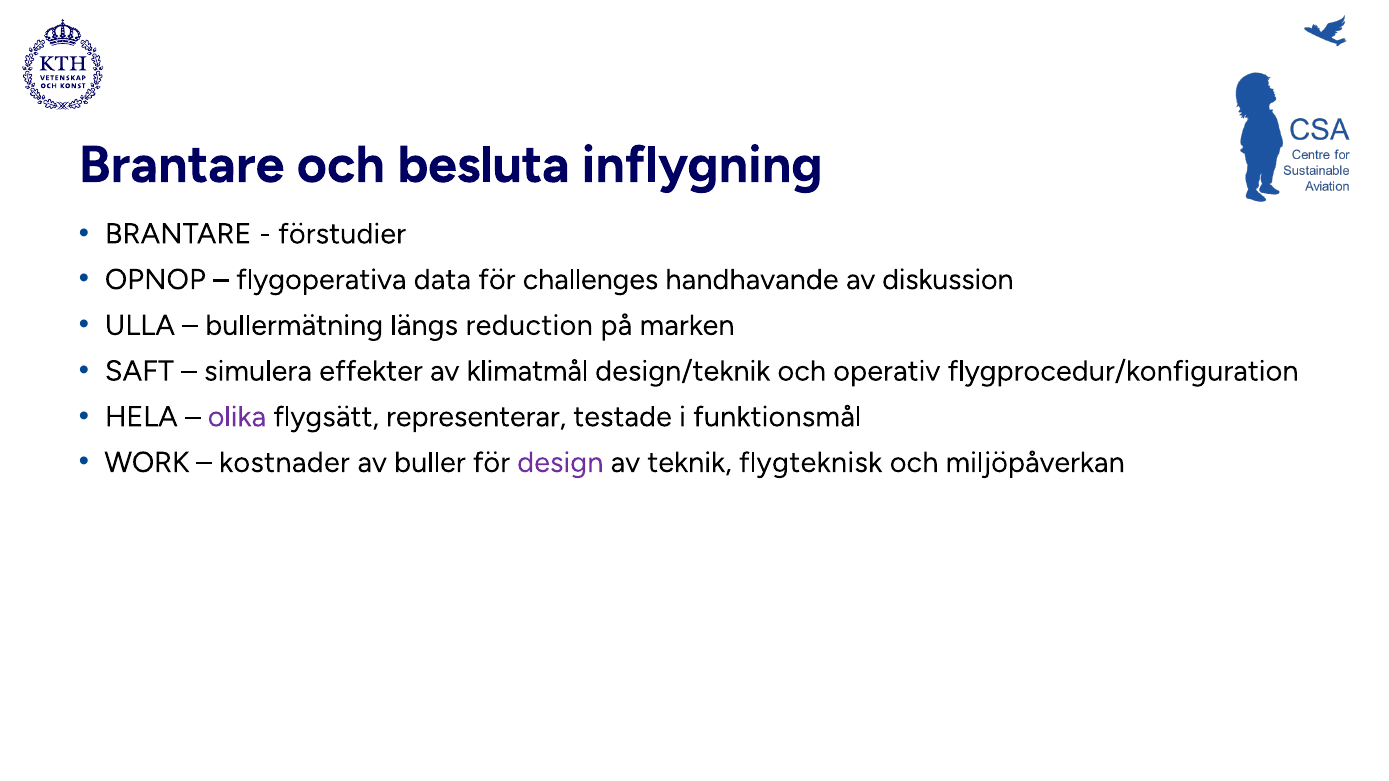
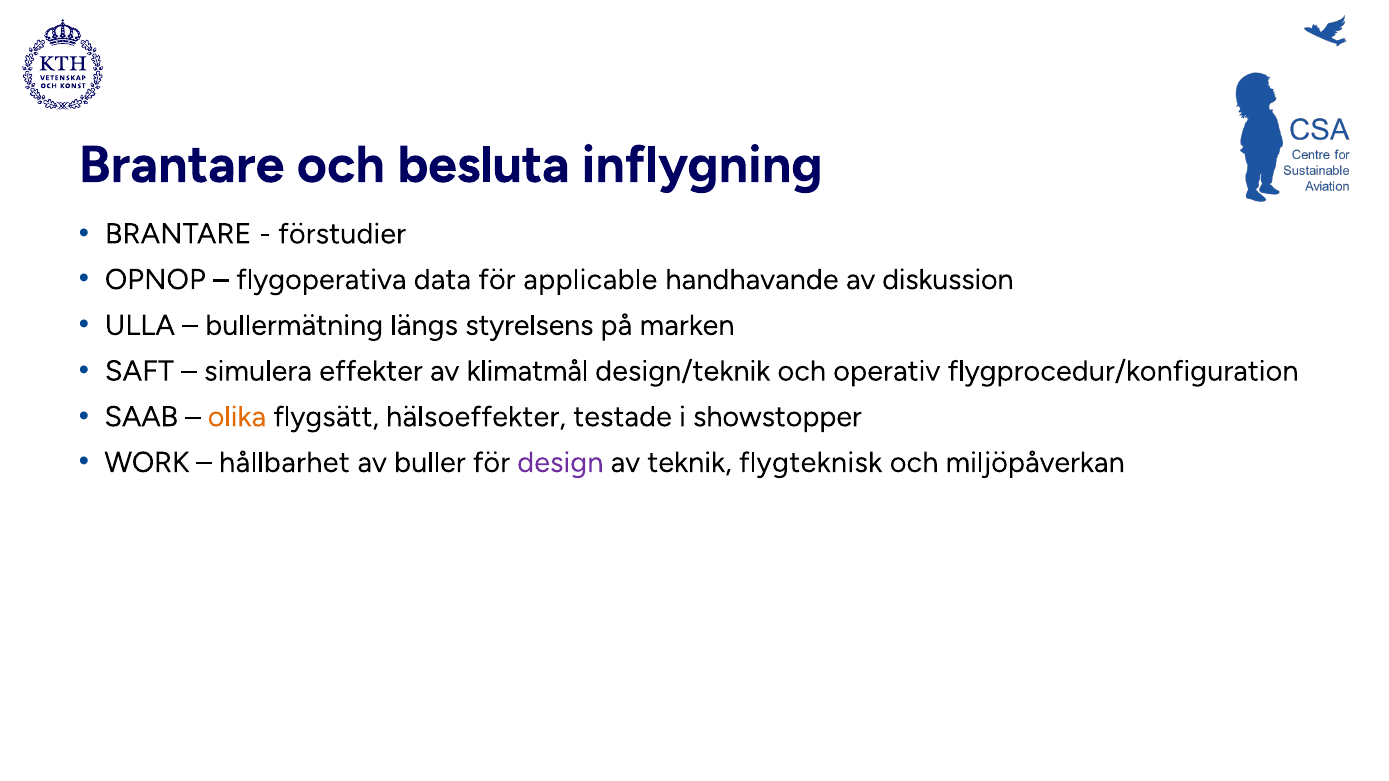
challenges: challenges -> applicable (590, 280)
reduction: reduction -> styrelsens (529, 325)
HELA: HELA -> SAAB (141, 417)
olika colour: purple -> orange (237, 417)
representerar: representerar -> hälsoeffekter (476, 417)
funktionsmål: funktionsmål -> showstopper (777, 417)
kostnader: kostnader -> hållbarhet (284, 463)
